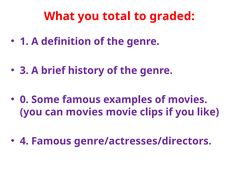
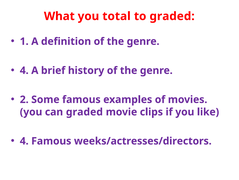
3: 3 -> 4 (24, 70)
0: 0 -> 2 (24, 99)
can movies: movies -> graded (84, 112)
genre/actresses/directors: genre/actresses/directors -> weeks/actresses/directors (143, 140)
